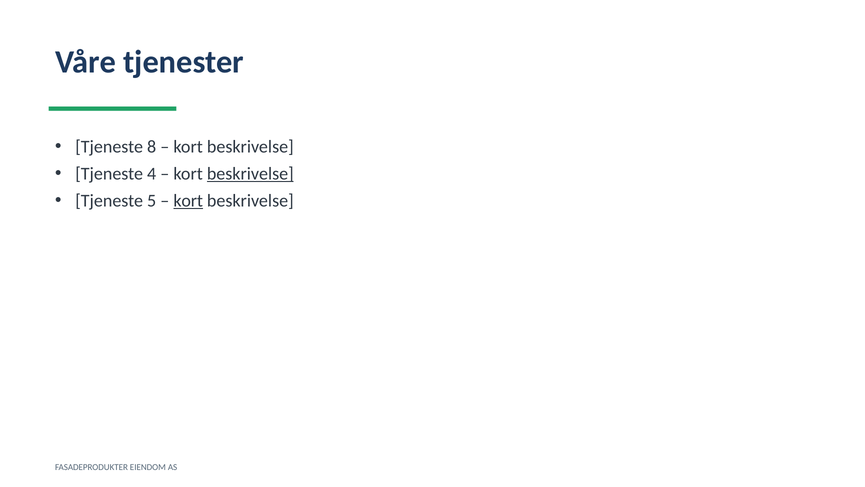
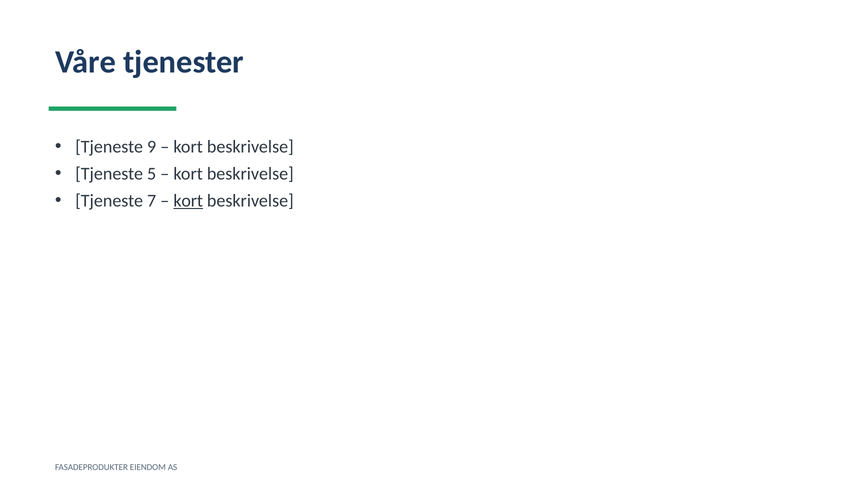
8: 8 -> 9 (152, 147)
4: 4 -> 5 (152, 174)
beskrivelse underline: present -> none (250, 174)
5: 5 -> 7 (152, 201)
